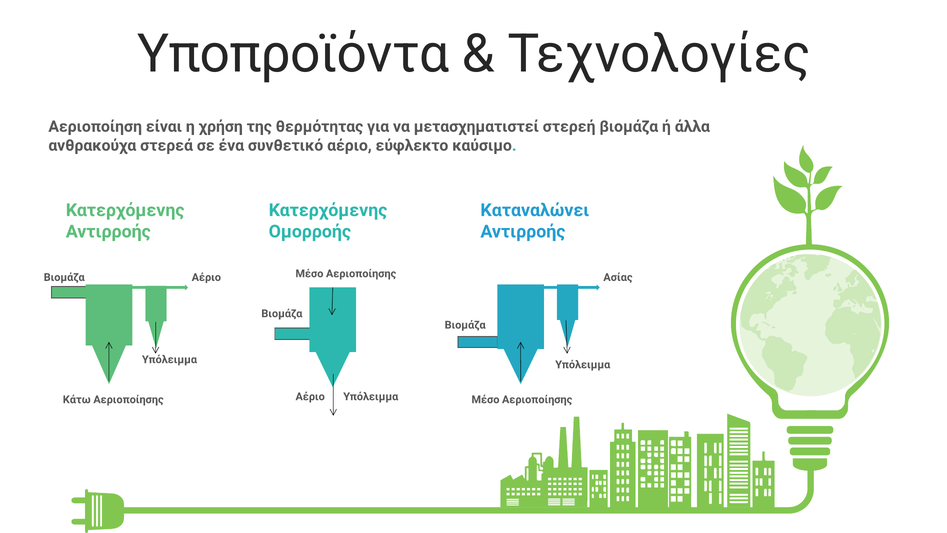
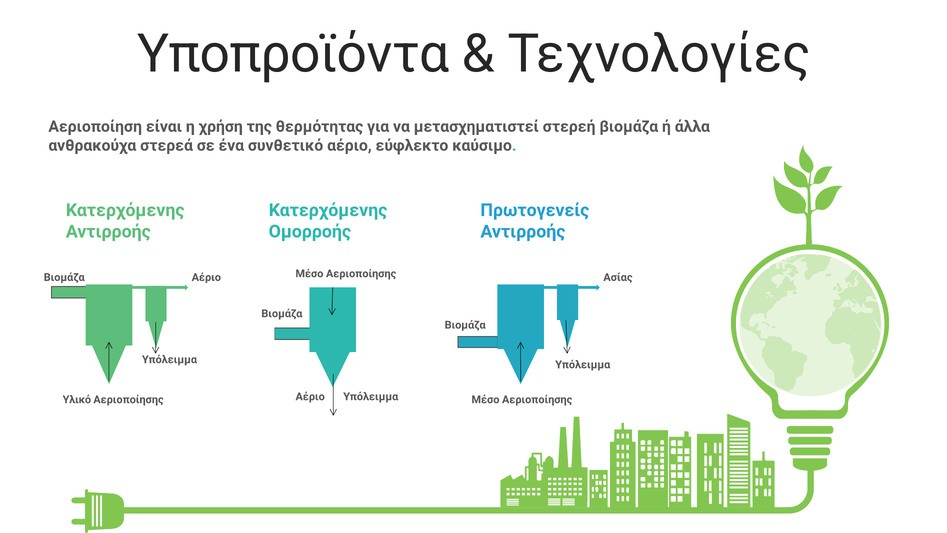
Καταναλώνει: Καταναλώνει -> Πρωτογενείς (535, 210)
Κάτω: Κάτω -> Υλικό (77, 399)
